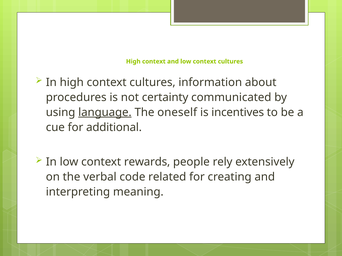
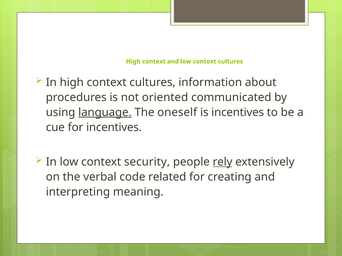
certainty: certainty -> oriented (165, 97)
for additional: additional -> incentives (114, 128)
rewards: rewards -> security (147, 162)
rely underline: none -> present (223, 162)
